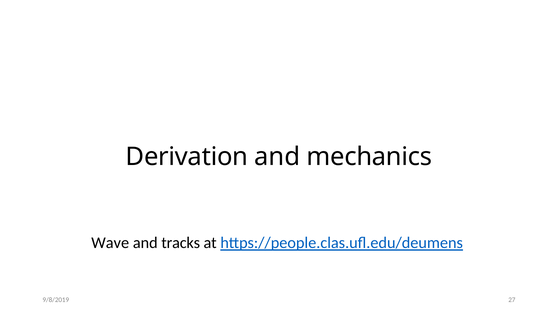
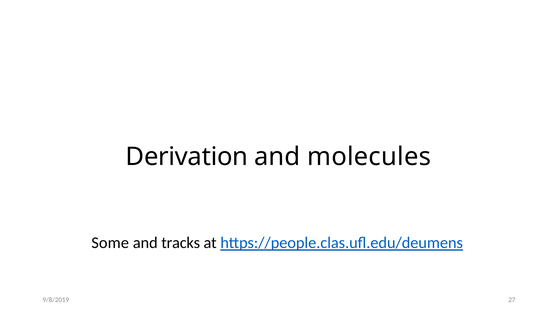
mechanics: mechanics -> molecules (369, 157)
Wave: Wave -> Some (110, 243)
